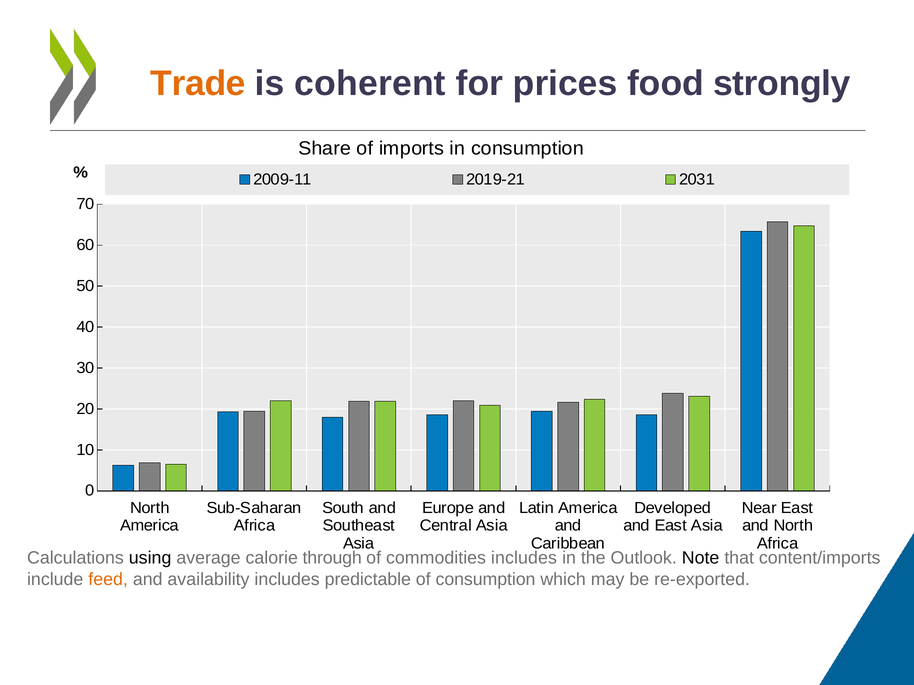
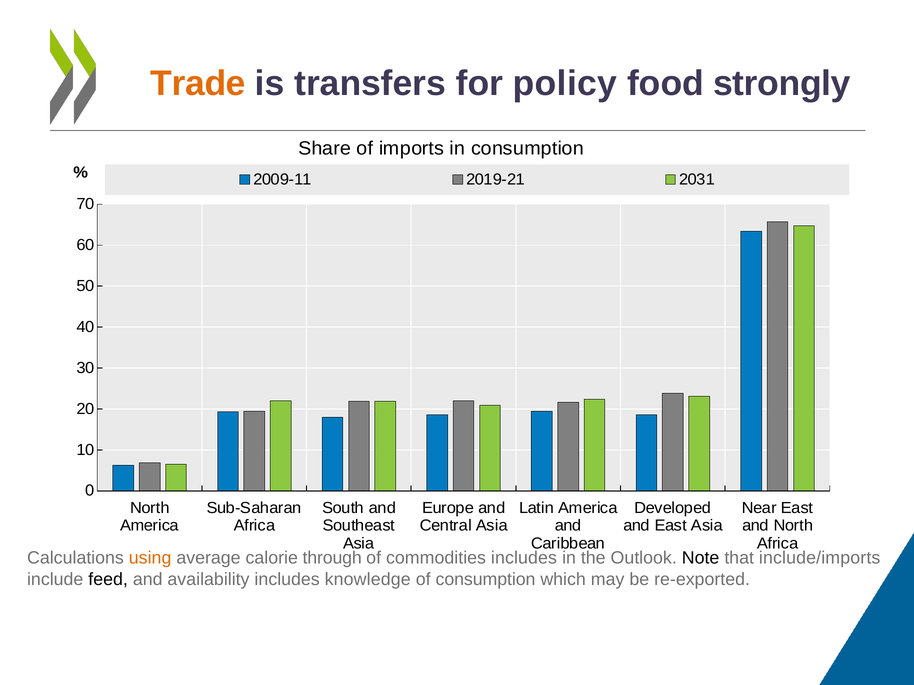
coherent: coherent -> transfers (370, 84)
prices: prices -> policy (565, 84)
using colour: black -> orange (150, 559)
content/imports: content/imports -> include/imports (820, 559)
feed colour: orange -> black (108, 580)
predictable: predictable -> knowledge (368, 580)
